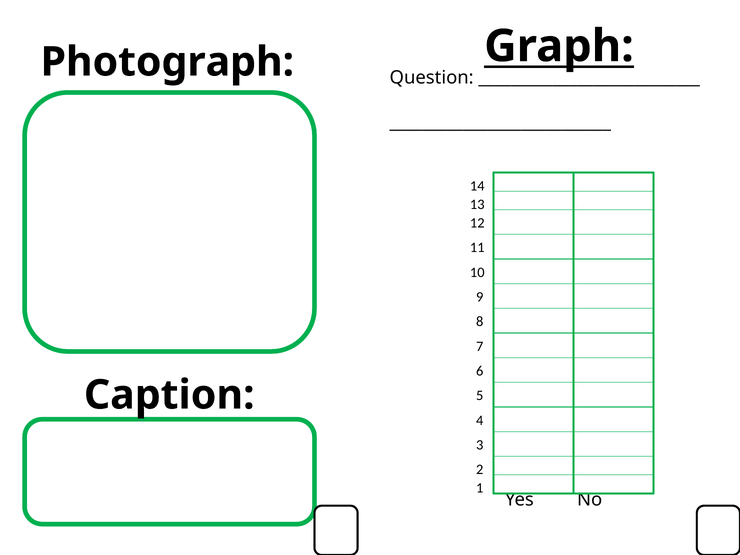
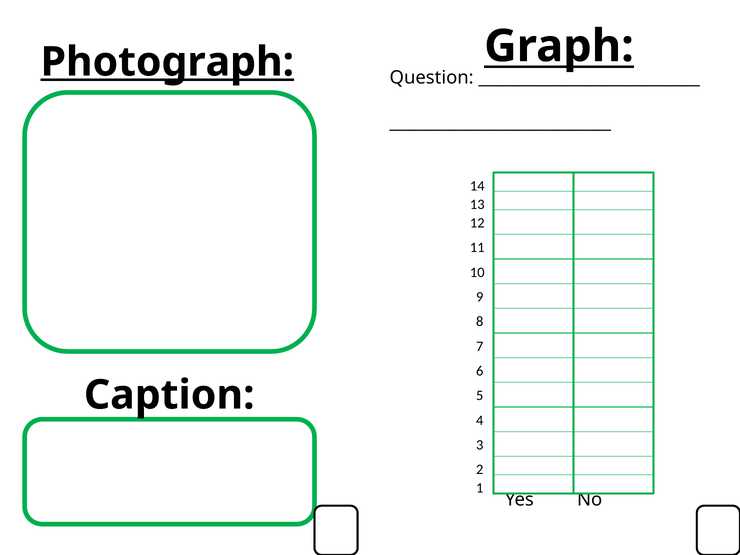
Photograph underline: none -> present (167, 62)
